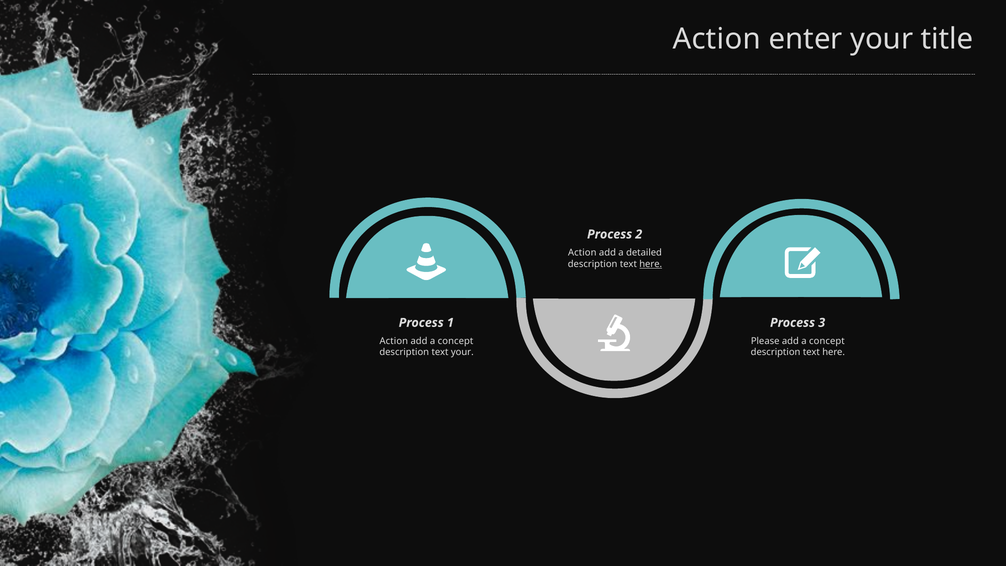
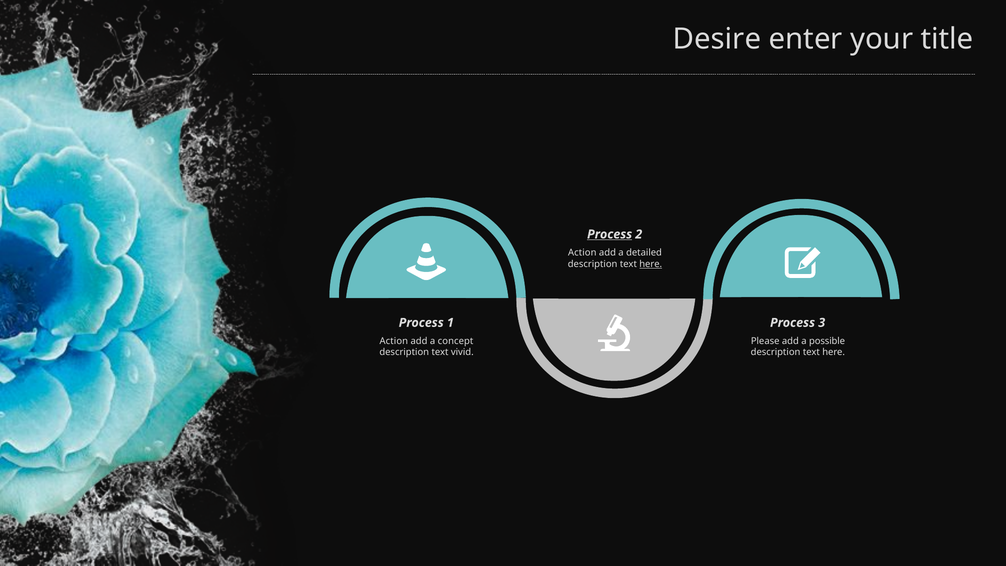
Action: Action -> Desire (717, 39)
Process underline: none -> present (610, 234)
Please add a concept: concept -> possible (827, 341)
text your: your -> vivid (462, 352)
